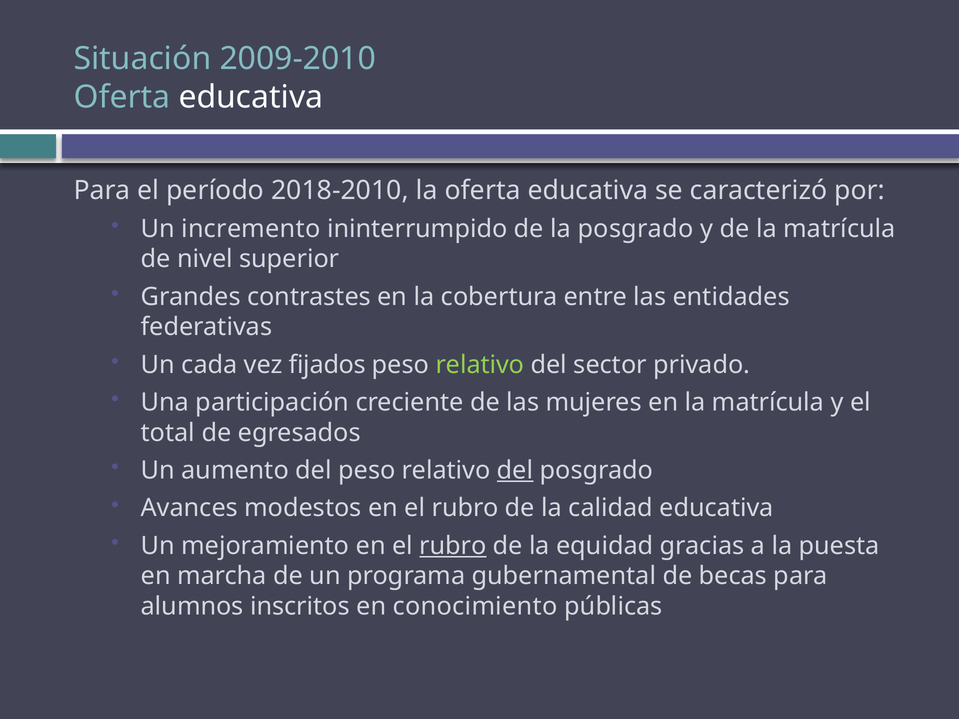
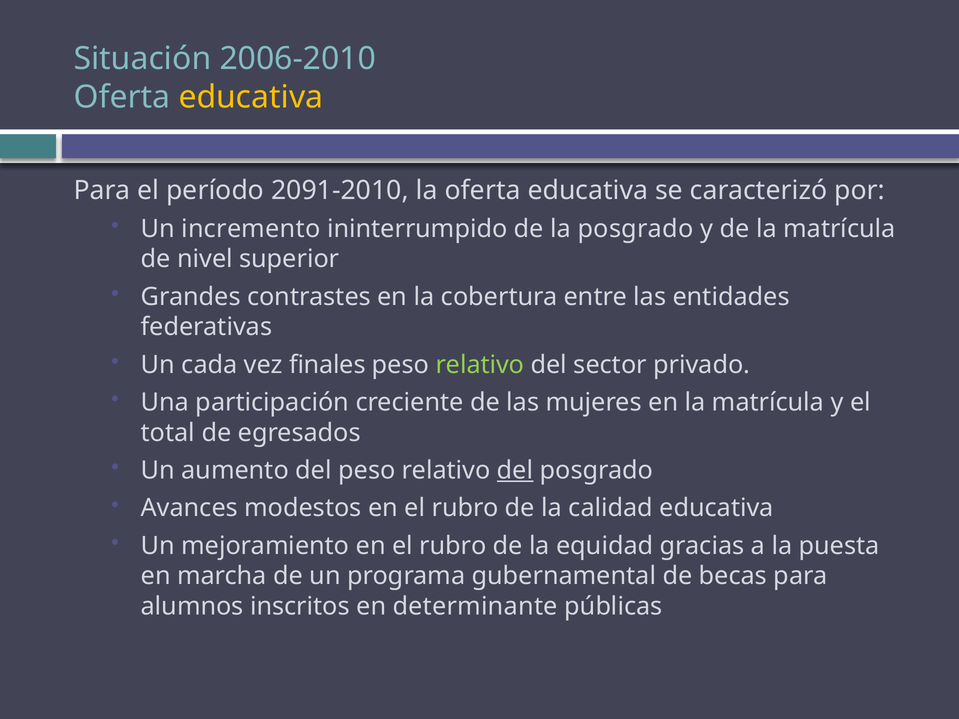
2009-2010: 2009-2010 -> 2006-2010 (298, 59)
educativa colour: white -> yellow (251, 97)
2018-2010: 2018-2010 -> 2091-2010 (340, 190)
fijados: fijados -> finales (327, 365)
rubro underline: present -> none (453, 546)
conocimiento: conocimiento -> determinante (475, 607)
